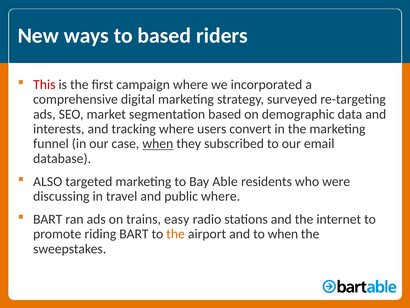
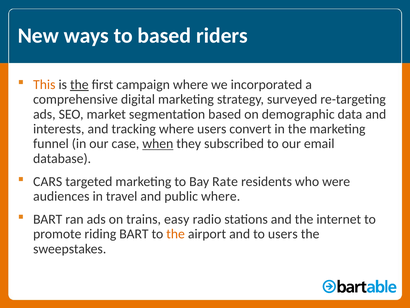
This colour: red -> orange (44, 85)
the underline: none -> present (79, 85)
ALSO: ALSO -> CARS (48, 181)
Able: Able -> Rate (225, 181)
discussing: discussing -> audiences (61, 196)
to when: when -> users (283, 234)
